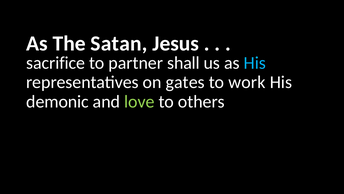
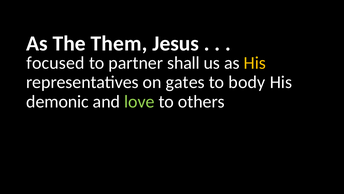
Satan: Satan -> Them (119, 44)
sacrifice: sacrifice -> focused (56, 63)
His colour: light blue -> yellow (255, 63)
work: work -> body (247, 82)
